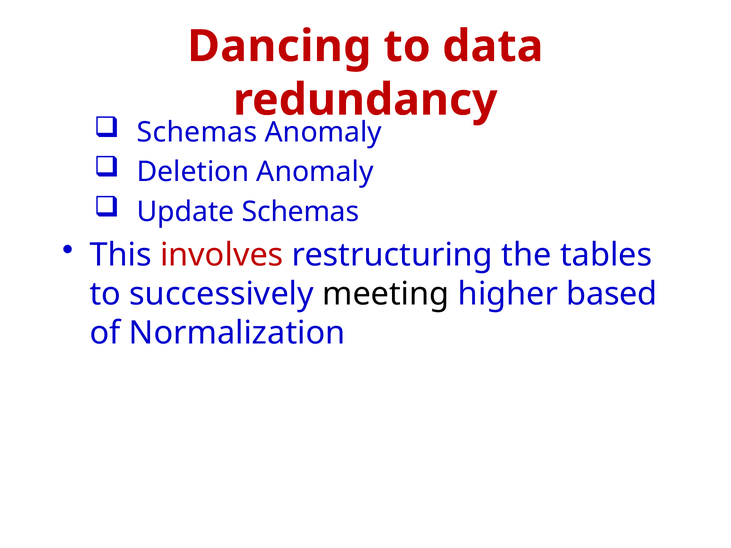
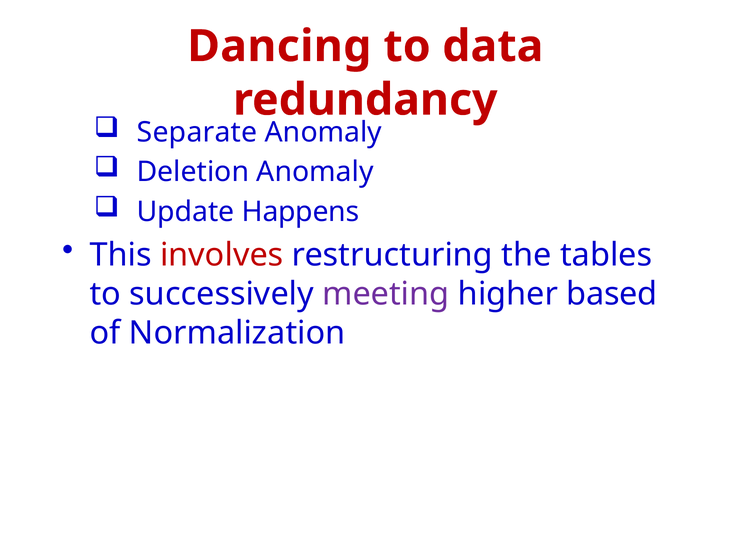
Schemas: Schemas -> Separate (197, 132)
Update Schemas: Schemas -> Happens (301, 212)
meeting colour: black -> purple (386, 294)
